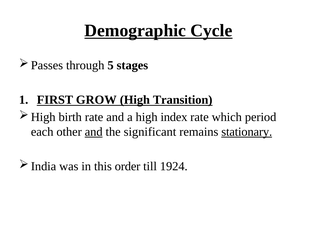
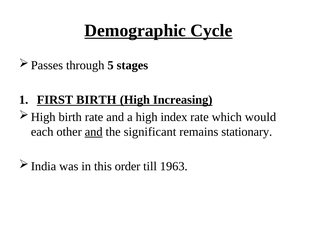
FIRST GROW: GROW -> BIRTH (96, 100)
Transition: Transition -> Increasing (183, 100)
period: period -> would (261, 117)
stationary underline: present -> none (247, 132)
1924: 1924 -> 1963 (174, 166)
